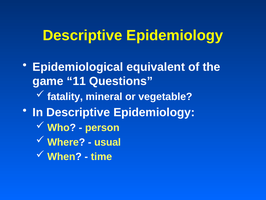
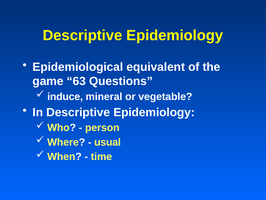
11: 11 -> 63 (76, 81)
fatality: fatality -> induce (65, 96)
